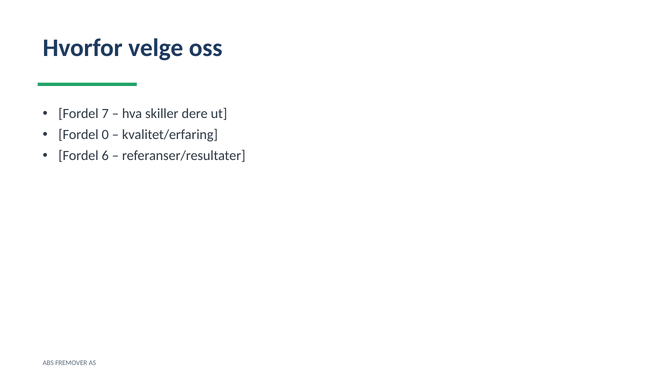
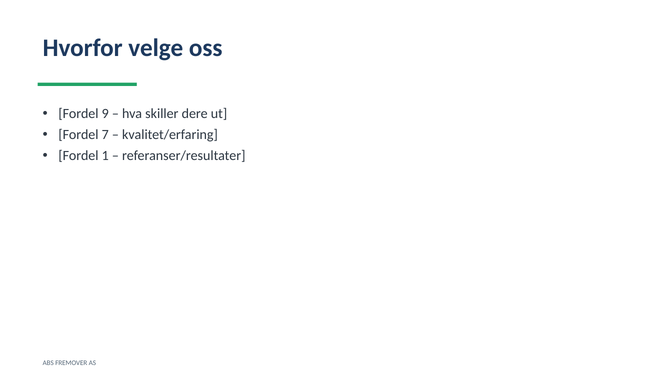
7: 7 -> 9 (105, 114)
0: 0 -> 7 (105, 135)
6: 6 -> 1 (105, 156)
